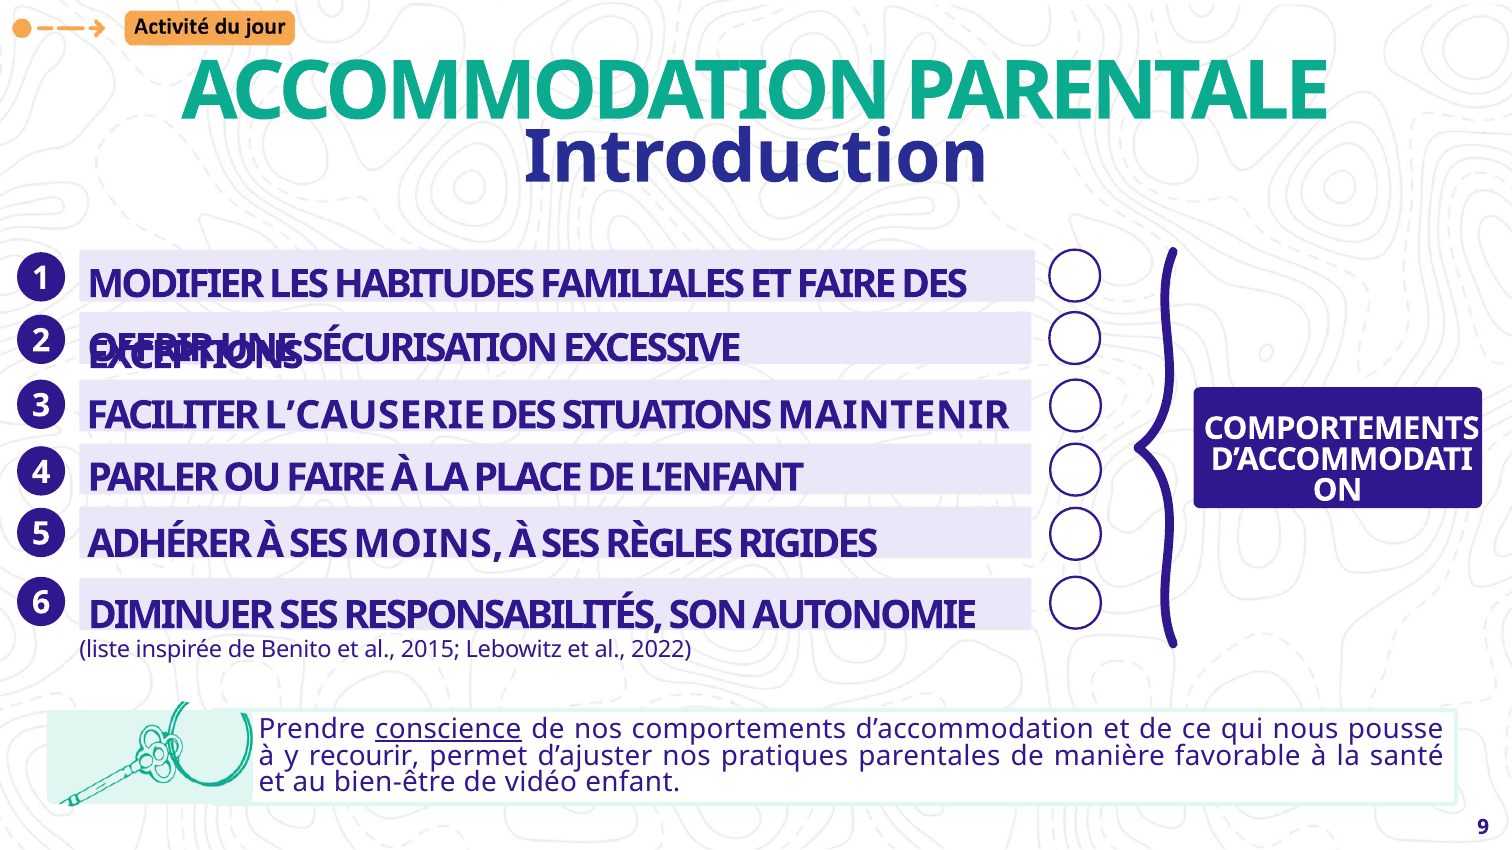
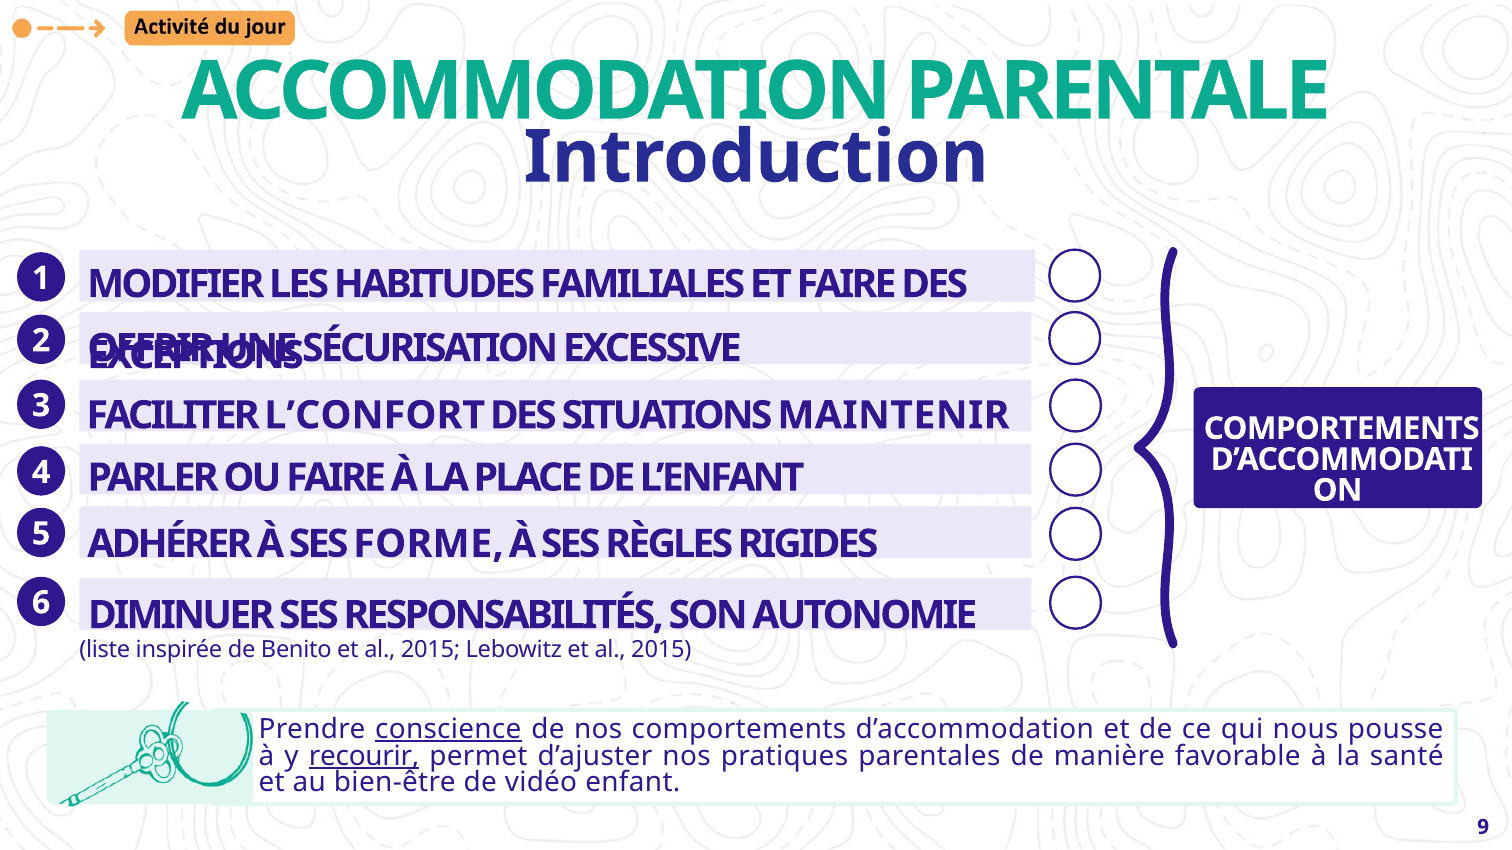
L’CAUSERIE: L’CAUSERIE -> L’CONFORT (375, 416)
MOINS: MOINS -> FORME (428, 544)
Lebowitz et al 2022: 2022 -> 2015 (661, 650)
recourir underline: none -> present (364, 756)
